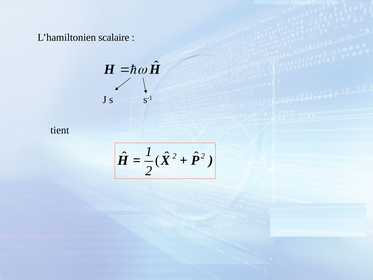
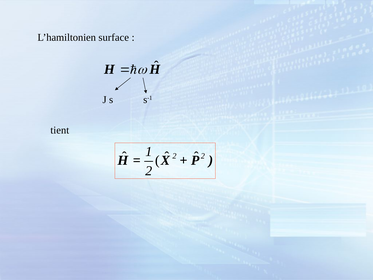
scalaire: scalaire -> surface (114, 37)
